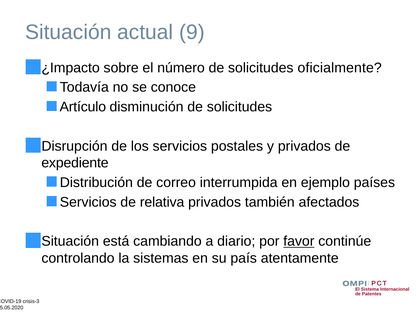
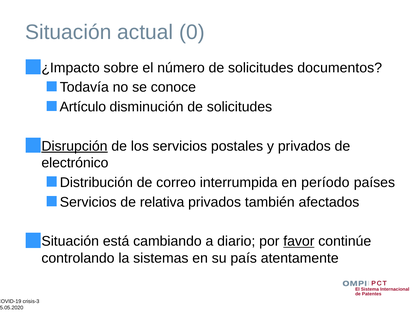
9: 9 -> 0 (192, 32)
oficialmente: oficialmente -> documentos (340, 68)
Disrupción underline: none -> present (74, 146)
expediente: expediente -> electrónico (75, 163)
ejemplo: ejemplo -> período (325, 183)
